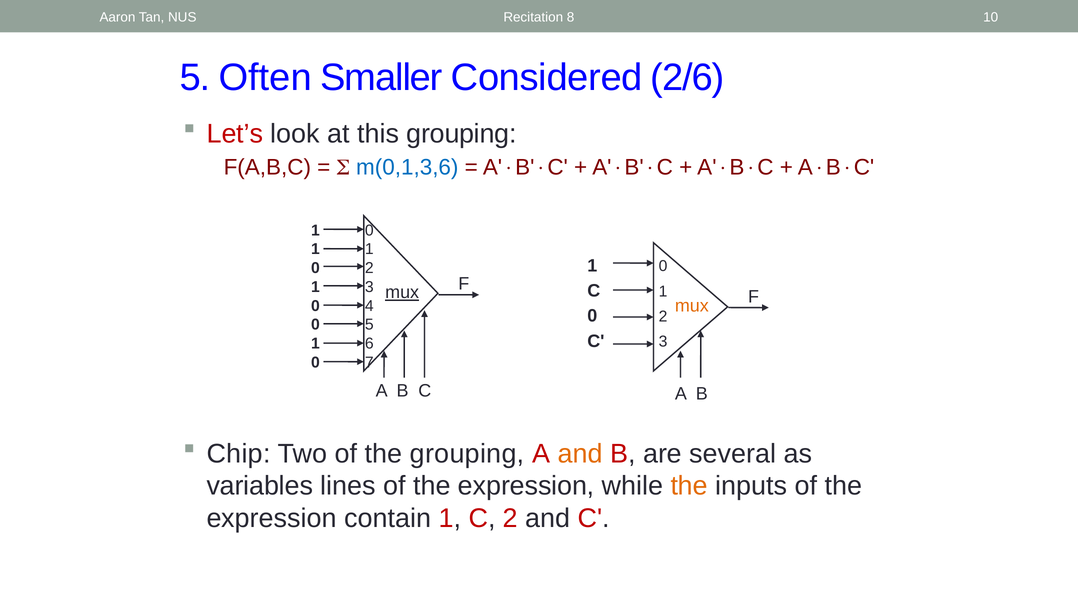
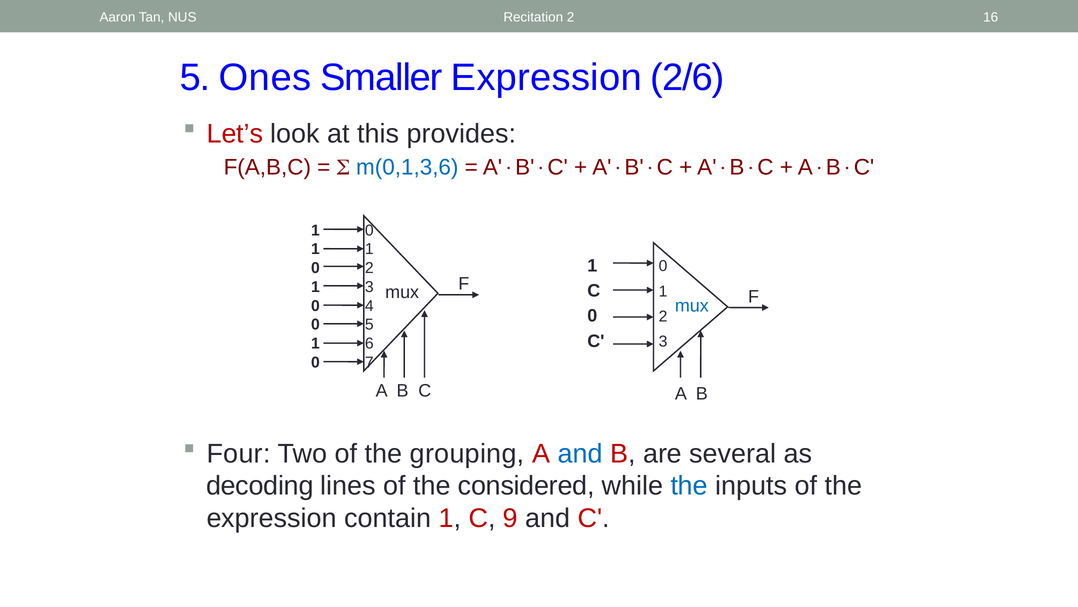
Recitation 8: 8 -> 2 (571, 17)
10: 10 -> 16 (991, 17)
Often: Often -> Ones (265, 77)
Smaller Considered: Considered -> Expression (546, 77)
this grouping: grouping -> provides (461, 134)
mux underline: present -> none (402, 292)
mux colour: orange -> blue (692, 306)
Chip: Chip -> Four (239, 453)
and colour: orange -> blue (580, 453)
variables: variables -> decoding (260, 486)
lines of the expression: expression -> considered (526, 486)
the colour: orange -> blue (689, 486)
C 2: 2 -> 9 (510, 518)
